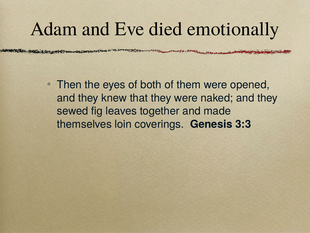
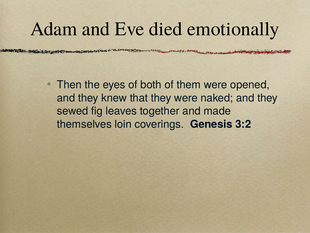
3:3: 3:3 -> 3:2 (243, 124)
